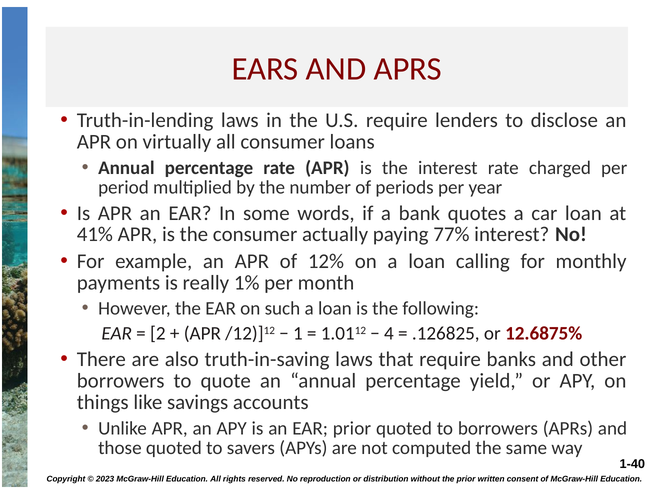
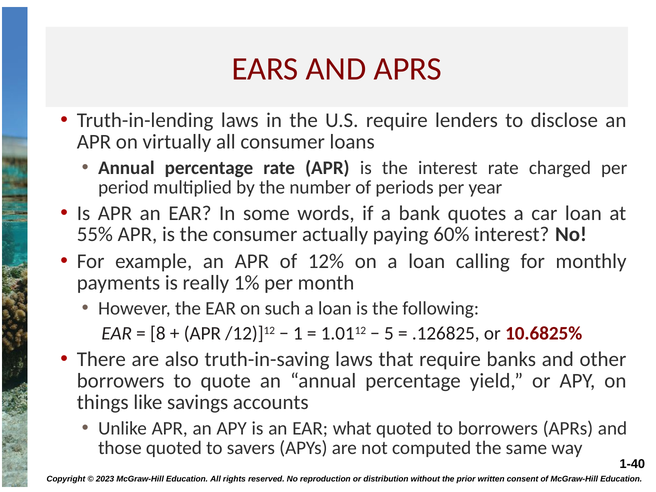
41%: 41% -> 55% (95, 235)
77%: 77% -> 60% (451, 235)
2: 2 -> 8 (158, 334)
4: 4 -> 5 (389, 334)
12.6875%: 12.6875% -> 10.6825% (544, 334)
EAR prior: prior -> what (352, 428)
